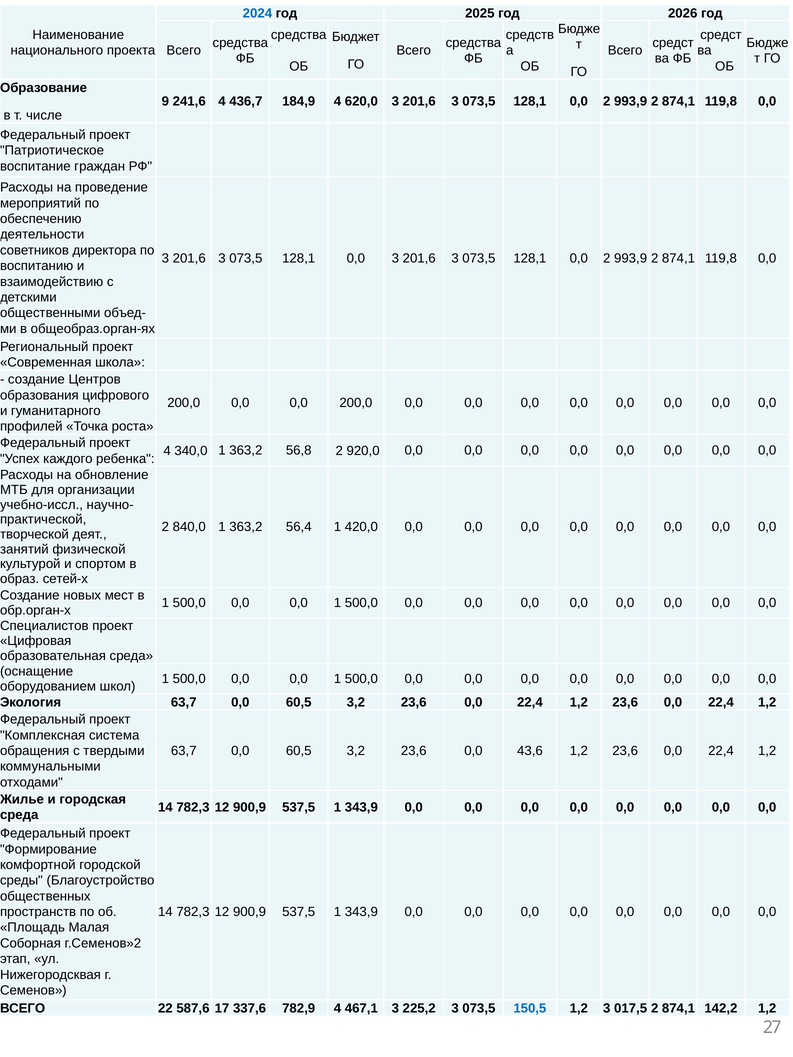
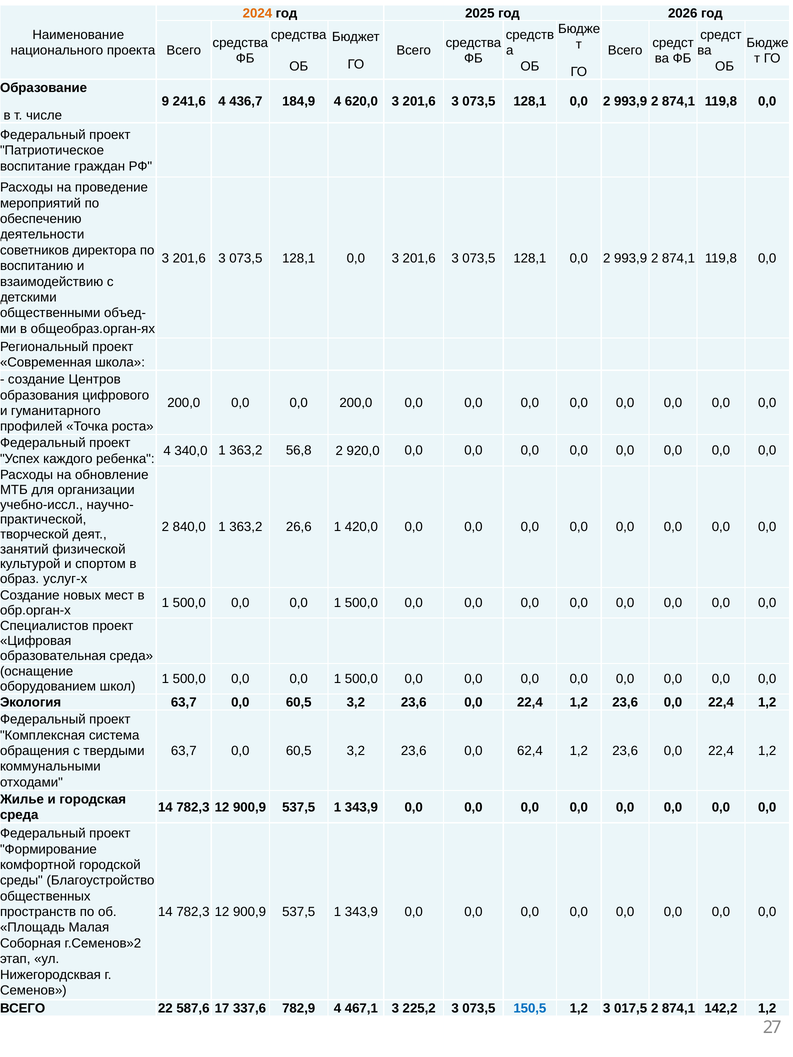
2024 colour: blue -> orange (257, 13)
56,4: 56,4 -> 26,6 (299, 527)
сетей-х: сетей-х -> услуг-х (65, 579)
43,6: 43,6 -> 62,4 (530, 751)
